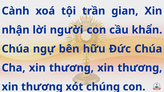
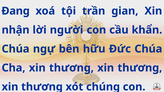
Cành: Cành -> Đang (16, 11)
